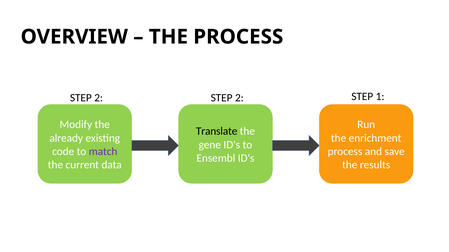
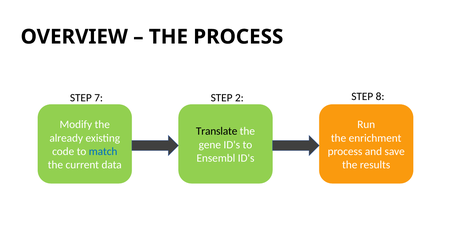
2: 2 -> 7 (99, 98)
1: 1 -> 8 (380, 97)
match colour: purple -> blue (103, 152)
